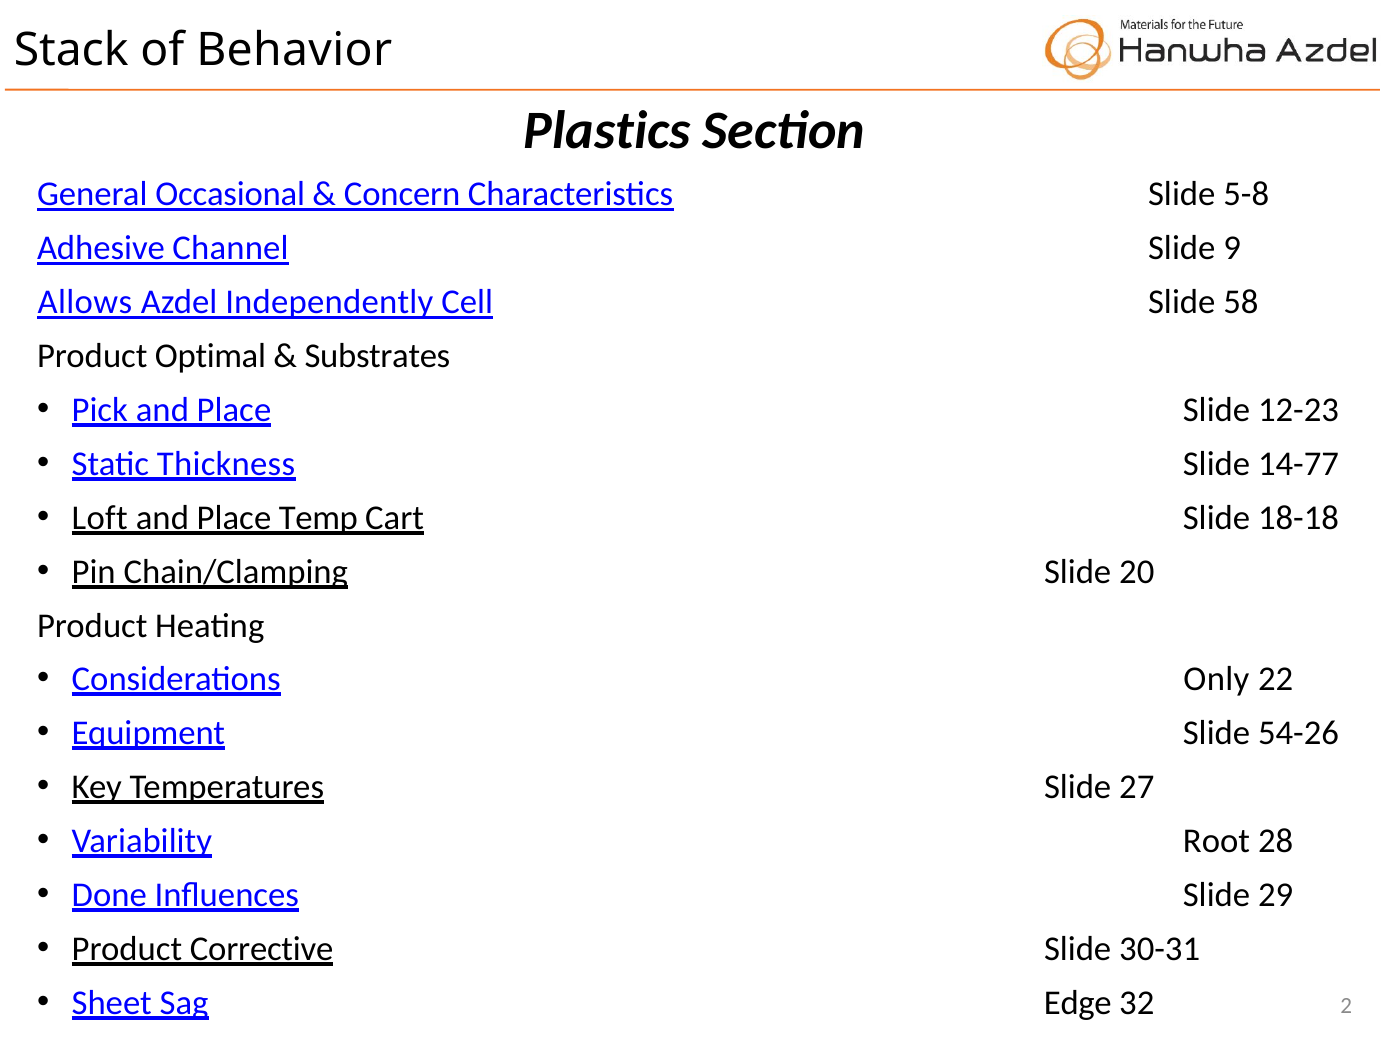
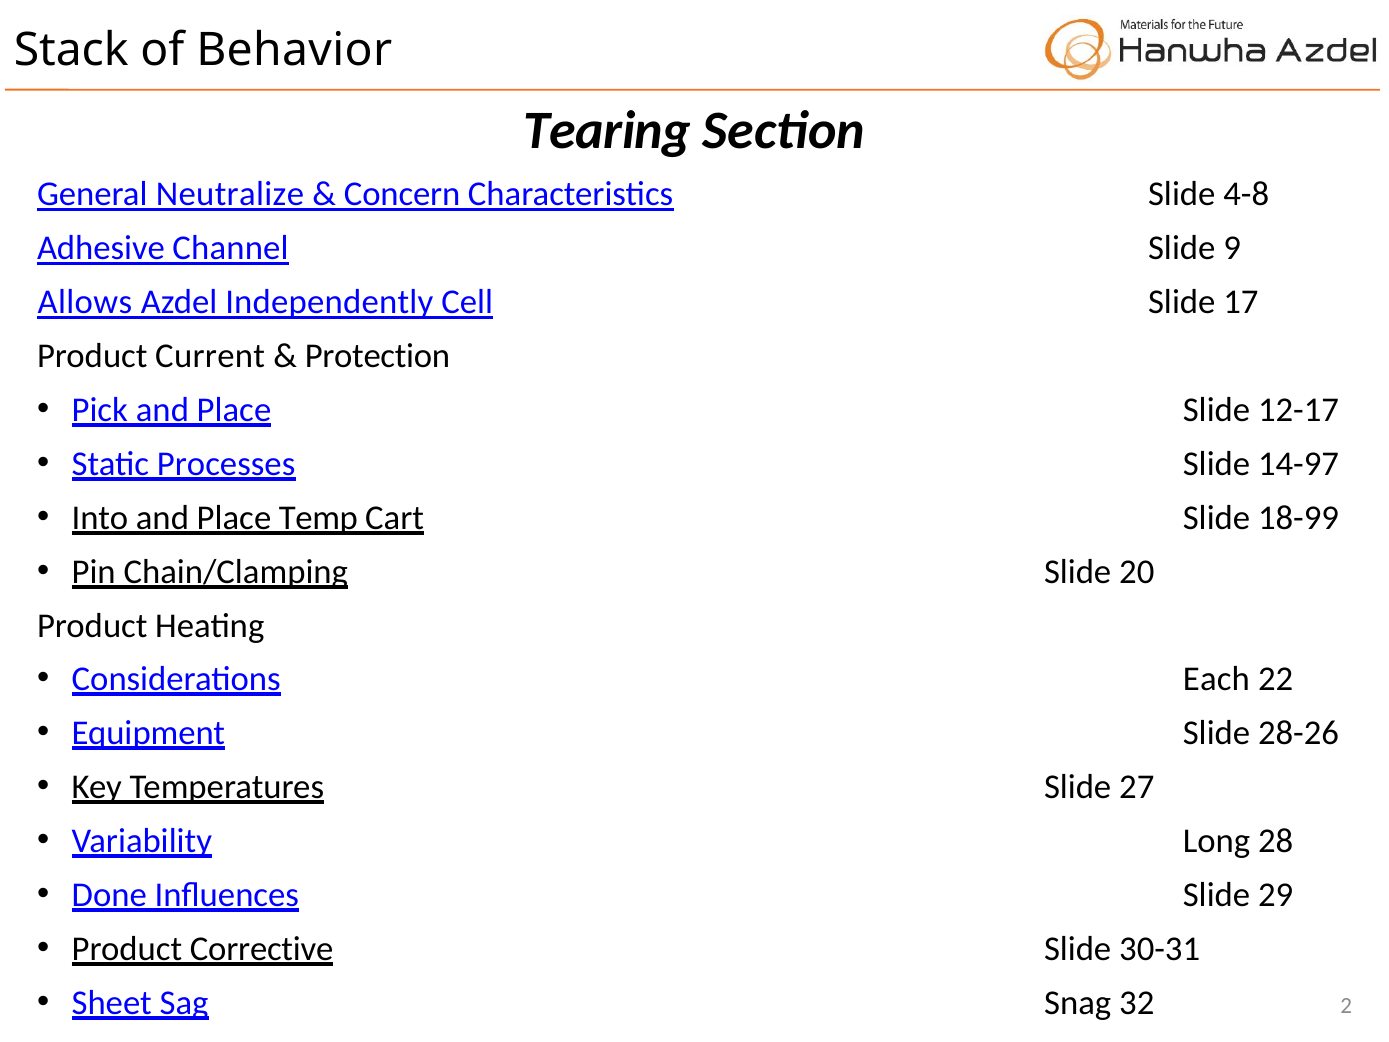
Plastics: Plastics -> Tearing (608, 131)
Occasional: Occasional -> Neutralize (230, 194)
5-8: 5-8 -> 4-8 (1246, 194)
58: 58 -> 17 (1241, 302)
Optimal: Optimal -> Current (210, 356)
Substrates: Substrates -> Protection (377, 356)
12-23: 12-23 -> 12-17 (1299, 410)
Thickness: Thickness -> Processes (226, 464)
14-77: 14-77 -> 14-97 (1299, 464)
Loft: Loft -> Into (100, 518)
18-18: 18-18 -> 18-99 (1299, 518)
Only: Only -> Each (1216, 679)
54-26: 54-26 -> 28-26 (1299, 733)
Root: Root -> Long (1217, 841)
Edge: Edge -> Snag (1078, 1003)
